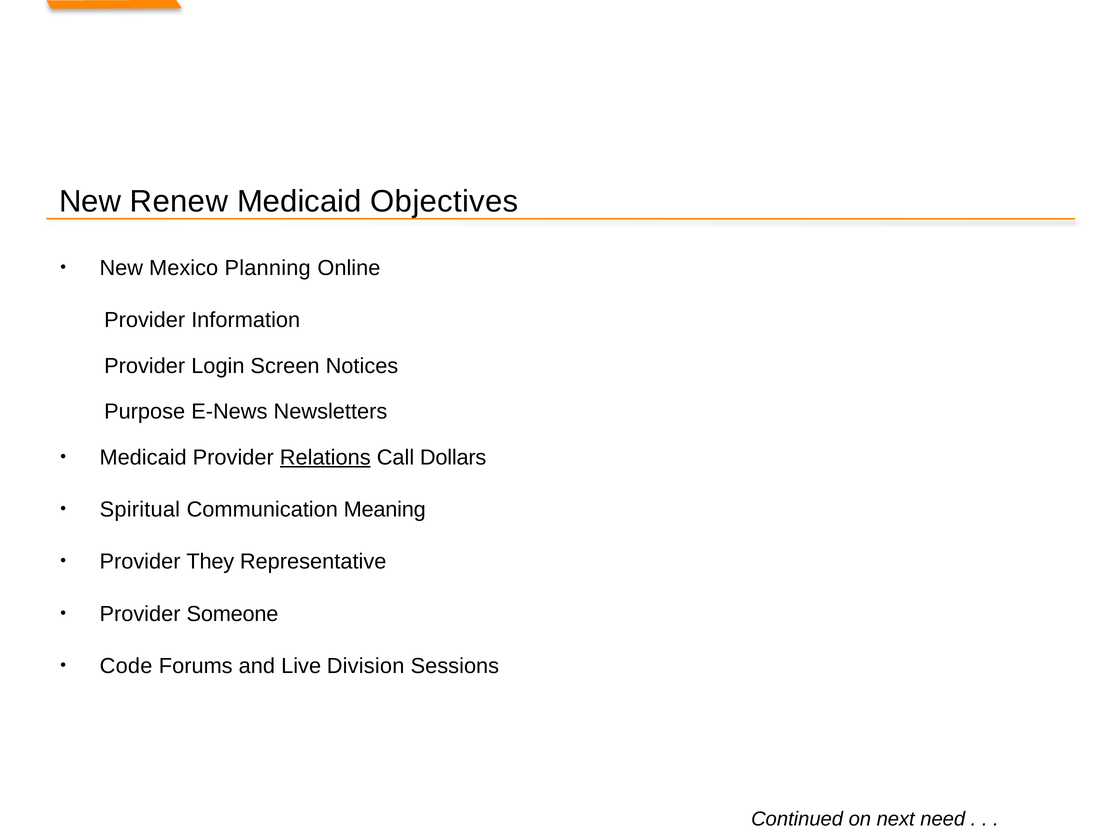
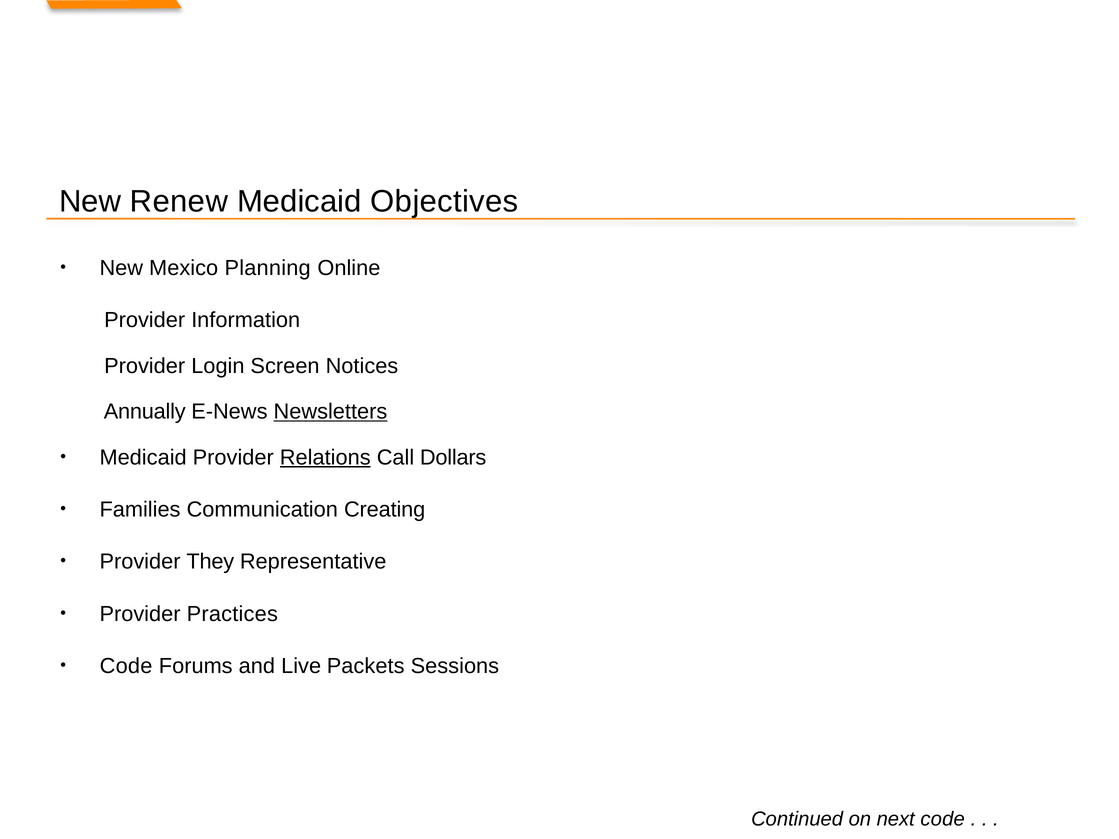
Purpose: Purpose -> Annually (145, 412)
Newsletters underline: none -> present (330, 412)
Spiritual: Spiritual -> Families (140, 510)
Meaning: Meaning -> Creating (385, 510)
Someone: Someone -> Practices (232, 614)
Division: Division -> Packets (366, 666)
next need: need -> code (943, 819)
